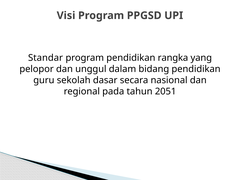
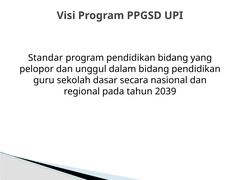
pendidikan rangka: rangka -> bidang (173, 58)
2051: 2051 -> 2039 (166, 91)
